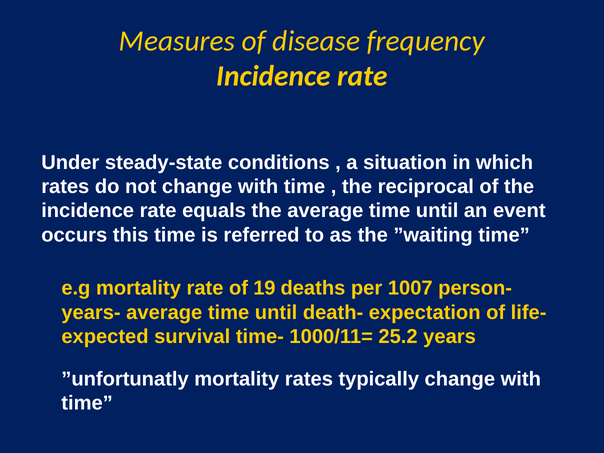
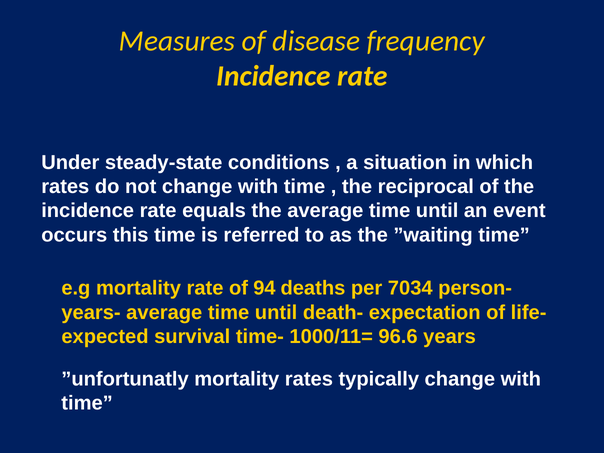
19: 19 -> 94 (264, 288)
1007: 1007 -> 7034 (410, 288)
25.2: 25.2 -> 96.6 (398, 337)
